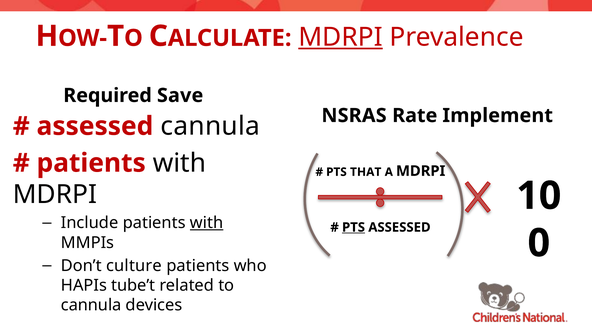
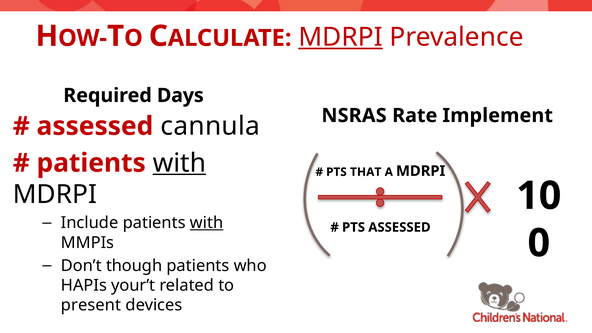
Save: Save -> Days (180, 95)
with underline: none -> present (179, 163)
PTS underline: present -> none (354, 227)
culture: culture -> though (134, 266)
tube’t: tube’t -> your’t (133, 285)
cannula: cannula -> present (91, 305)
